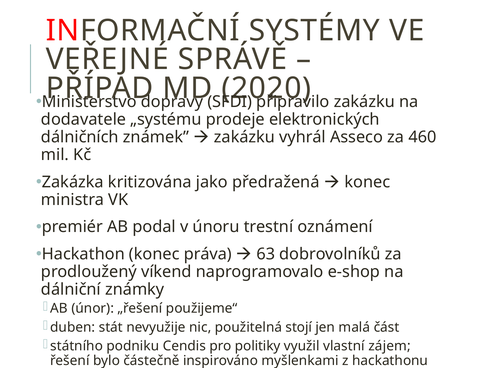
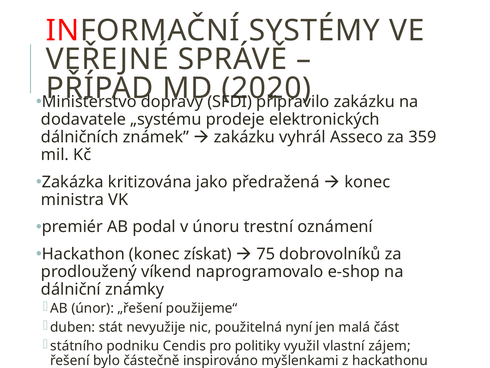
460: 460 -> 359 (422, 137)
práva: práva -> získat (208, 254)
63: 63 -> 75 (266, 254)
stojí: stojí -> nyní (299, 327)
